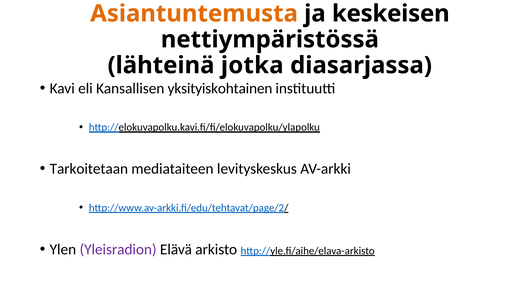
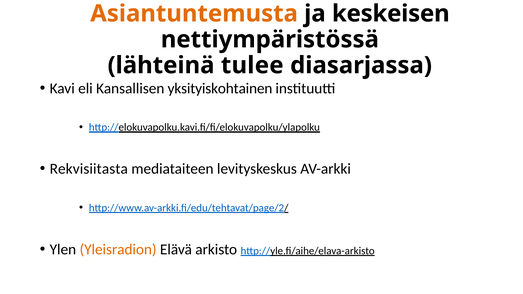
jotka: jotka -> tulee (252, 65)
Tarkoitetaan: Tarkoitetaan -> Rekvisiitasta (89, 169)
Yleisradion colour: purple -> orange (118, 249)
